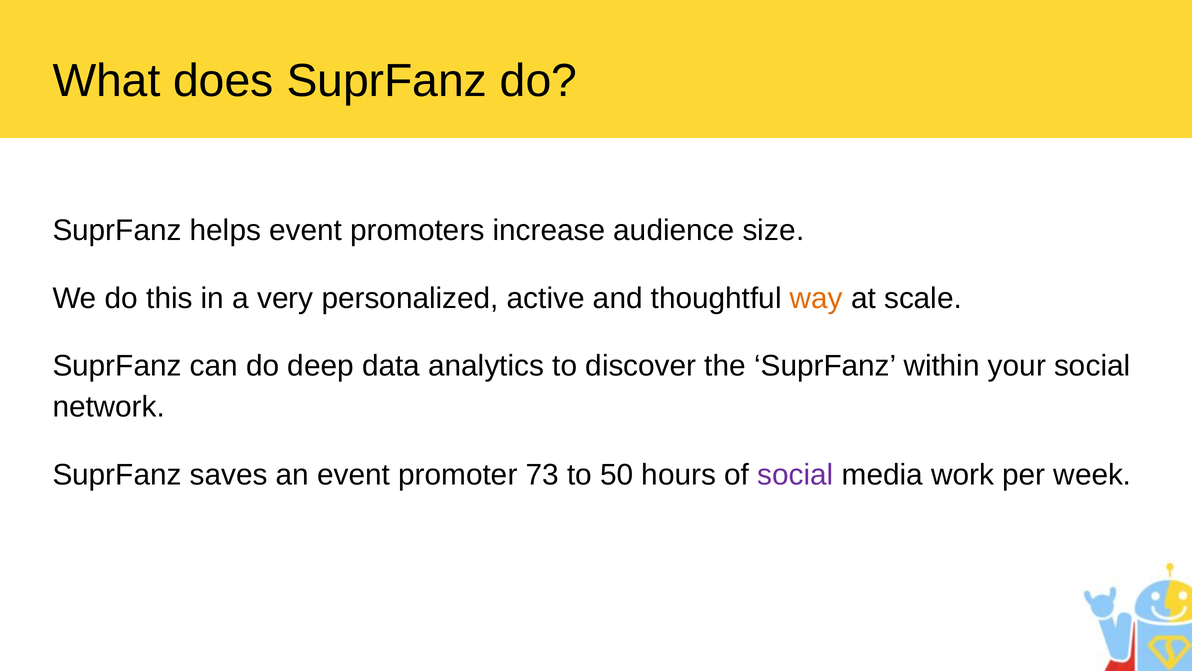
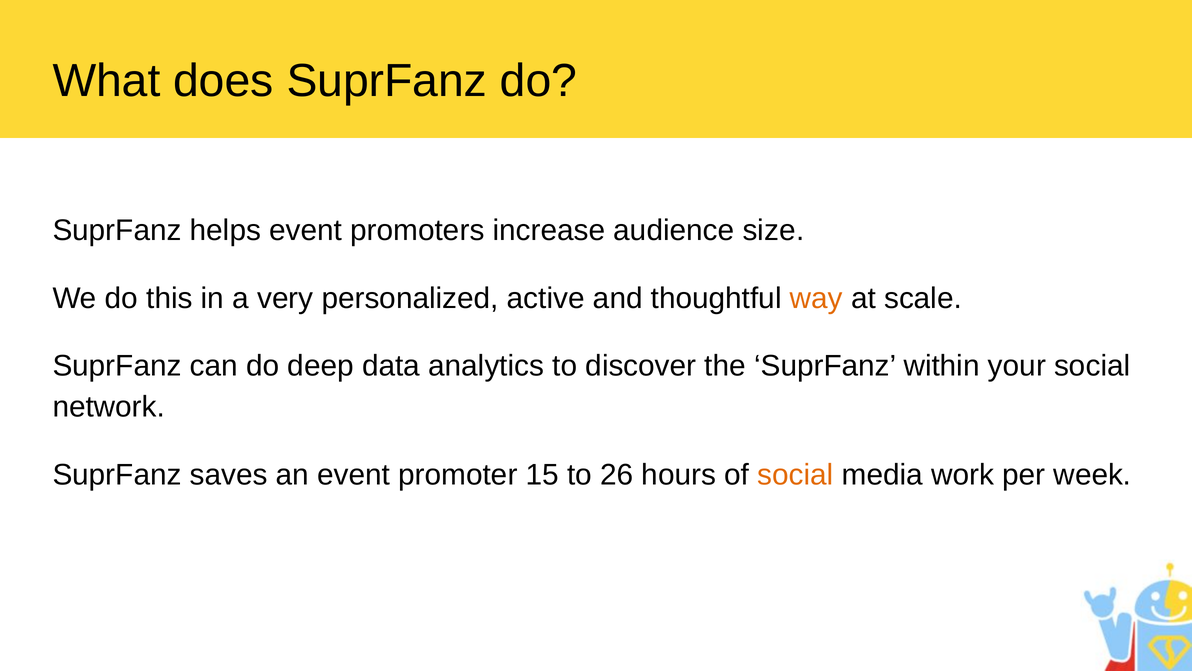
73: 73 -> 15 (542, 474)
50: 50 -> 26 (617, 474)
social colour: purple -> orange (795, 474)
